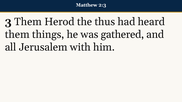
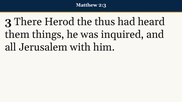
3 Them: Them -> There (28, 22)
gathered: gathered -> inquired (122, 35)
